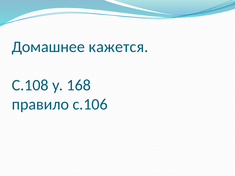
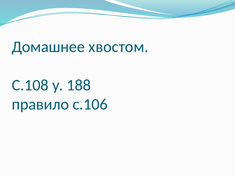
кажется: кажется -> хвостом (118, 47)
168: 168 -> 188 (79, 85)
